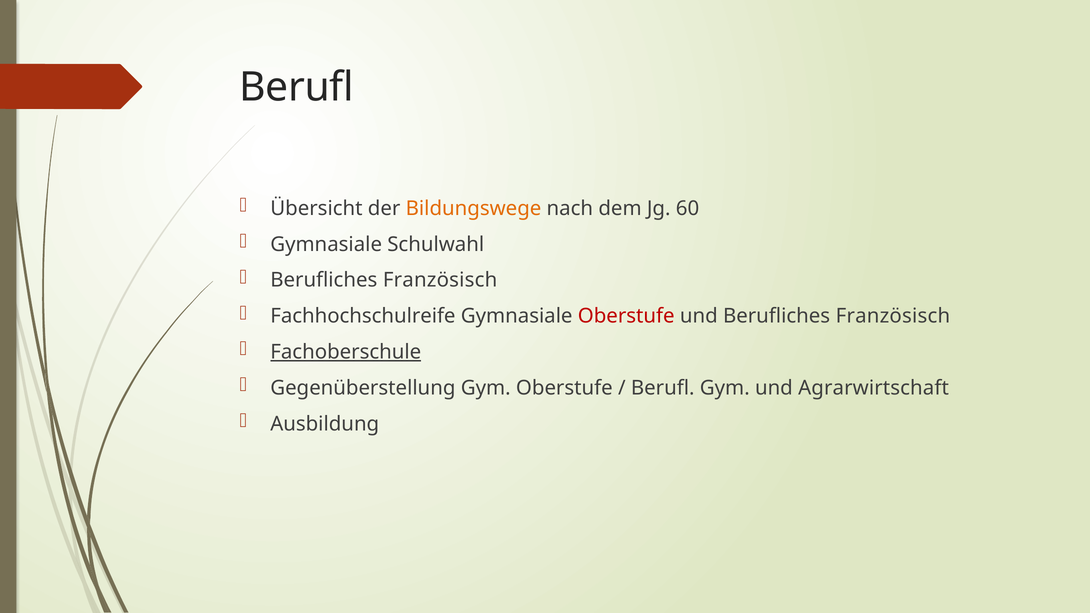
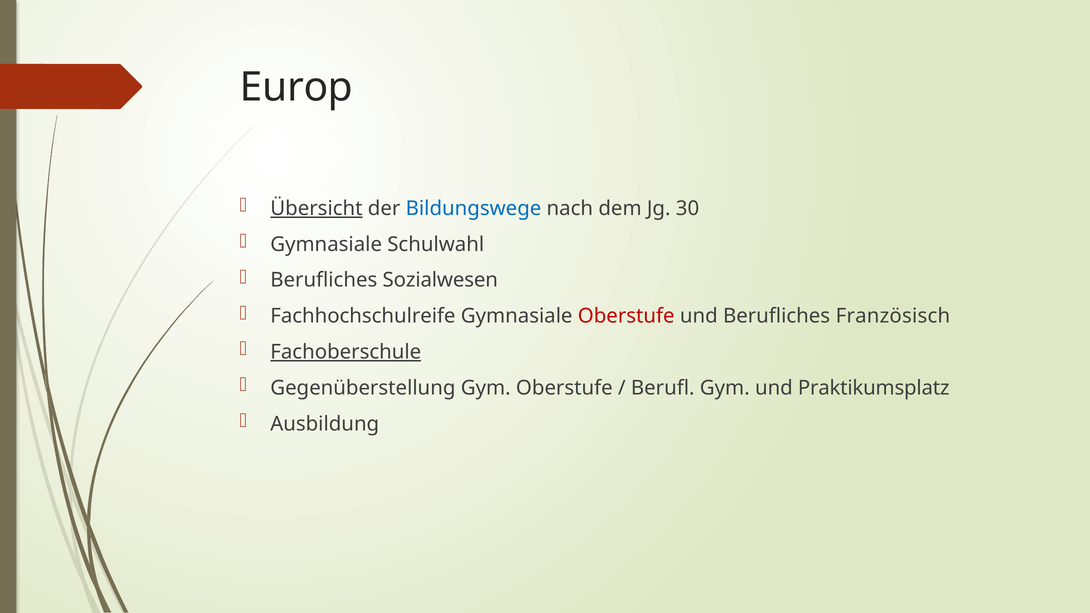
Berufl: Berufl -> Europ (296, 87)
Übersicht underline: none -> present (316, 209)
Bildungswege colour: orange -> blue (474, 209)
60: 60 -> 30 (688, 209)
Französisch: Französisch -> Sozialwesen (440, 280)
Agrarwirtschaft: Agrarwirtschaft -> Praktikumsplatz (874, 388)
